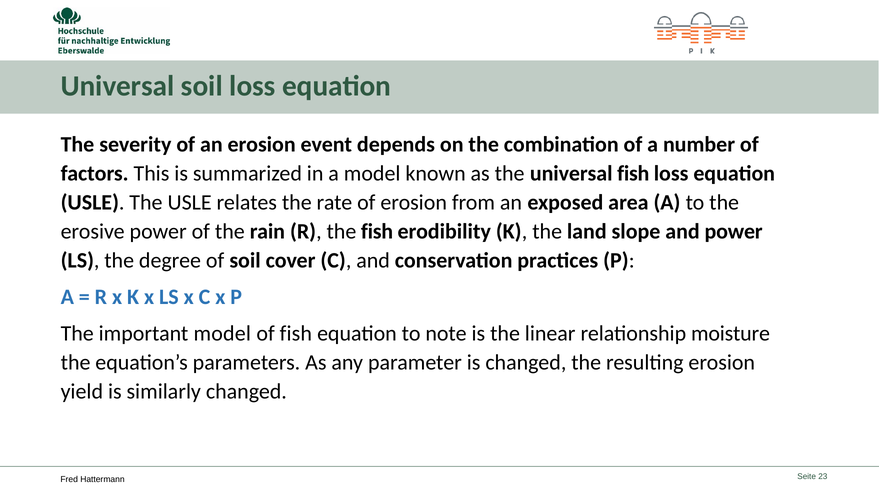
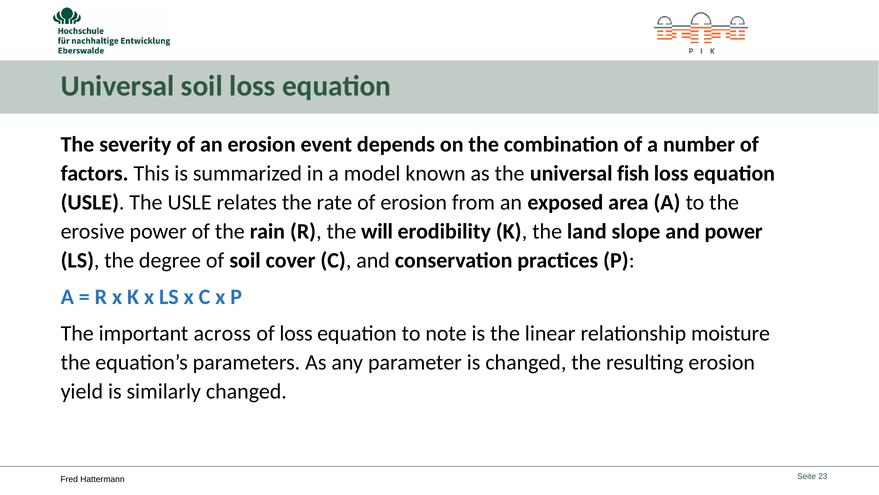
the fish: fish -> will (377, 231)
important model: model -> across (222, 333)
of fish: fish -> loss (296, 333)
